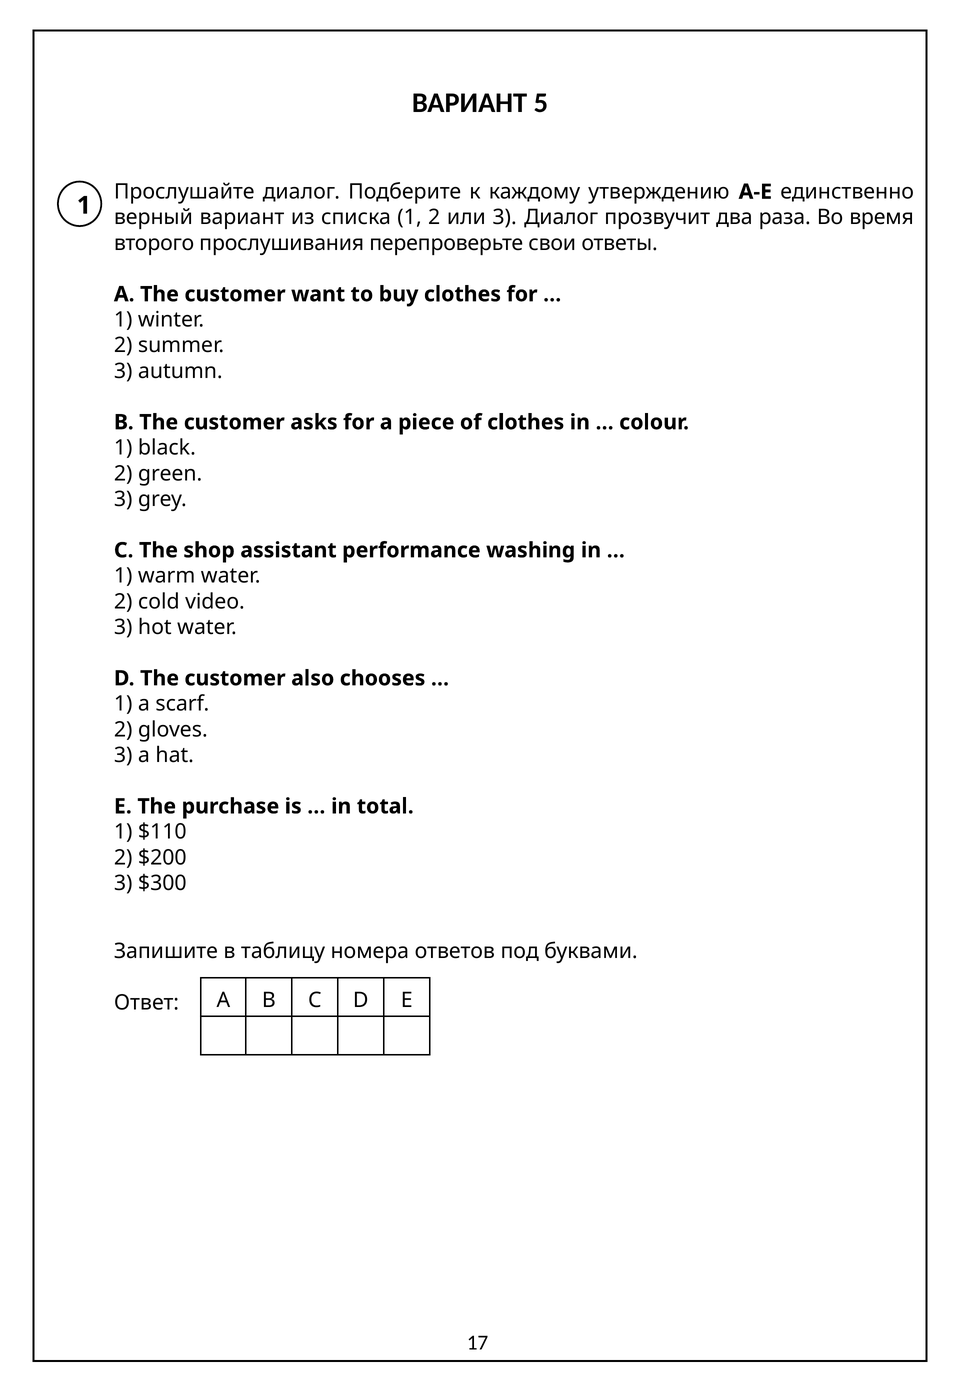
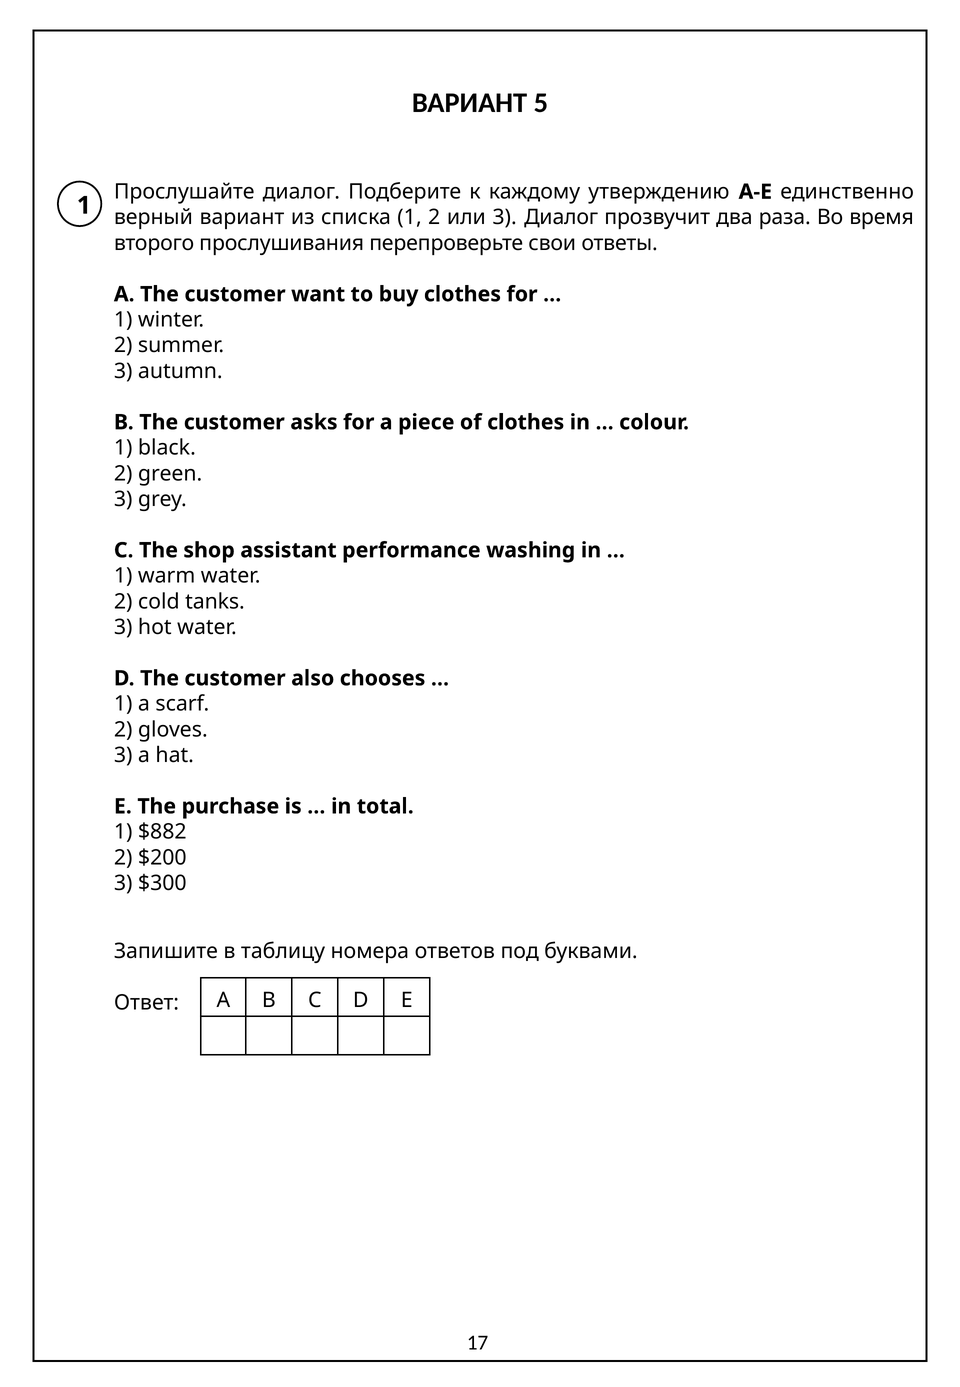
video: video -> tanks (215, 601)
$110: $110 -> $882 (162, 832)
